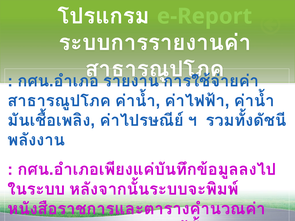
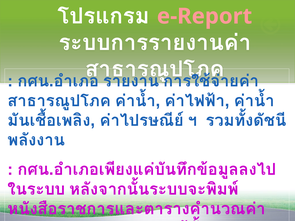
e-Report colour: light green -> pink (205, 16)
